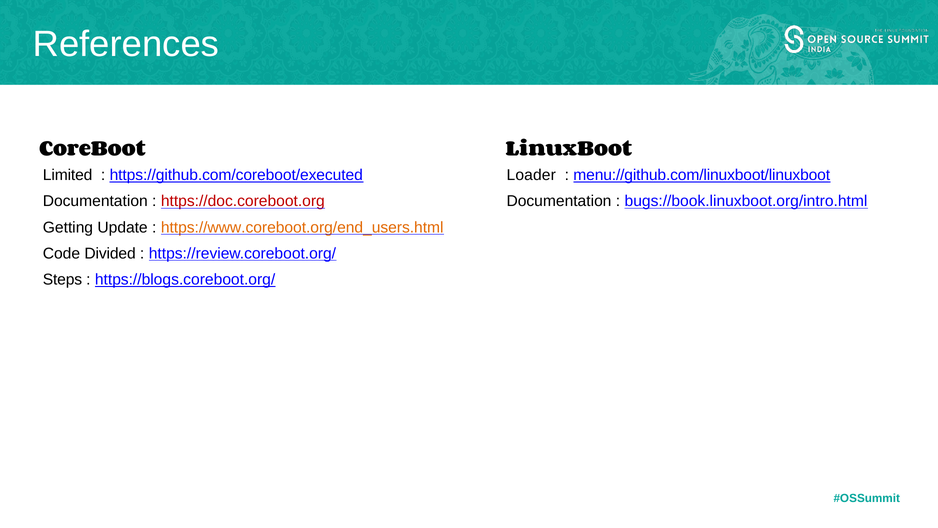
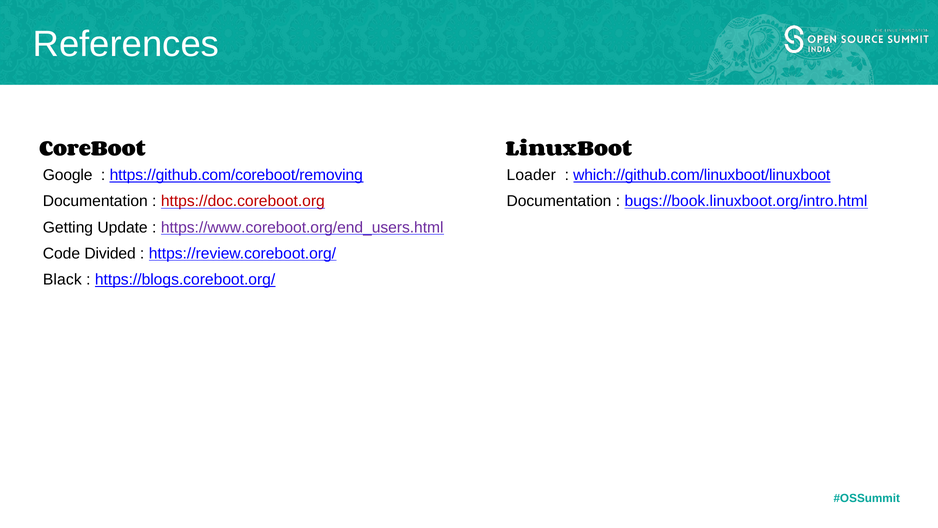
Limited: Limited -> Google (68, 175)
https://github.com/coreboot/executed: https://github.com/coreboot/executed -> https://github.com/coreboot/removing (236, 175)
menu://github.com/linuxboot/linuxboot: menu://github.com/linuxboot/linuxboot -> which://github.com/linuxboot/linuxboot (702, 175)
https://www.coreboot.org/end_users.html colour: orange -> purple (302, 227)
Steps: Steps -> Black (62, 279)
